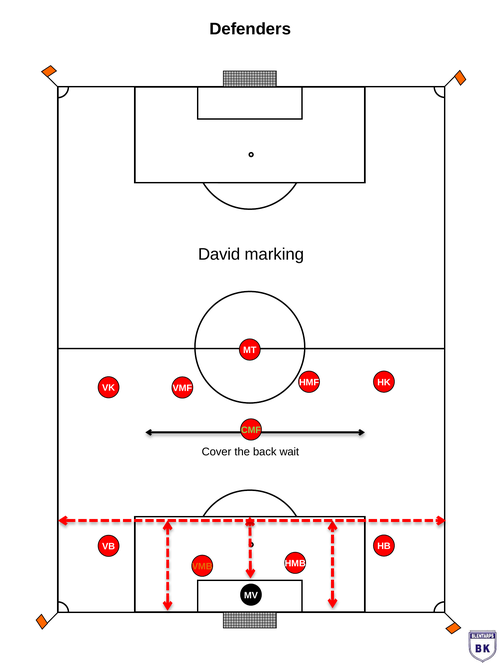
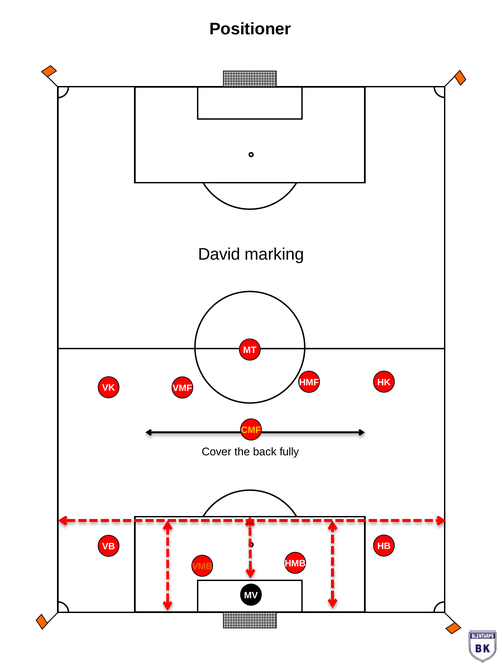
Defenders: Defenders -> Positioner (250, 29)
CMF colour: light green -> yellow (251, 430)
wait: wait -> fully (289, 452)
